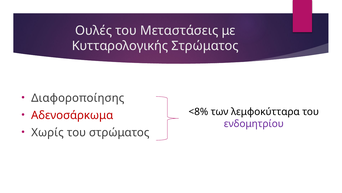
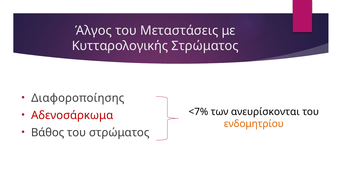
Ουλές: Ουλές -> Άλγος (94, 30)
<8%: <8% -> <7% (198, 112)
λεμφοκύτταρα: λεμφοκύτταρα -> ανευρίσκονται (265, 112)
ενδομητρίου colour: purple -> orange (254, 123)
Χωρίς: Χωρίς -> Βάθος (48, 132)
